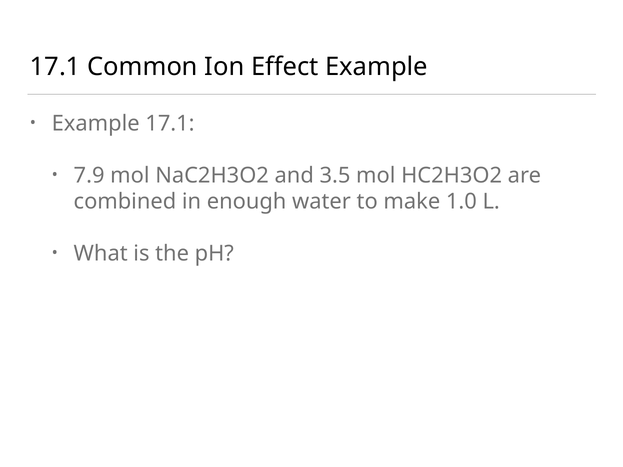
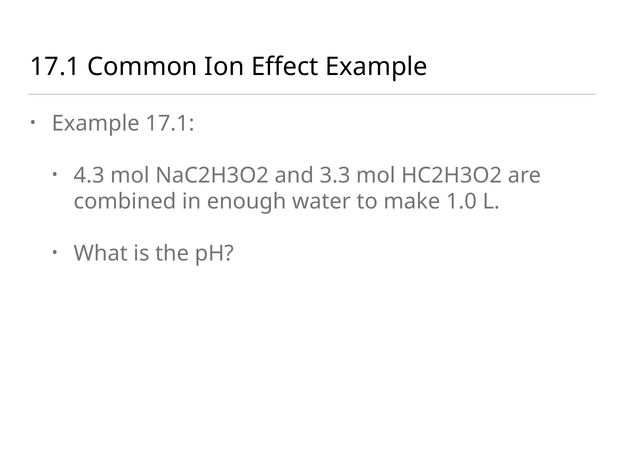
7.9: 7.9 -> 4.3 (89, 175)
3.5: 3.5 -> 3.3 (335, 175)
